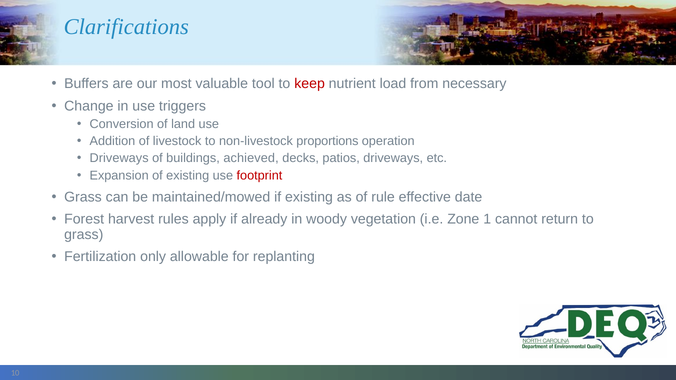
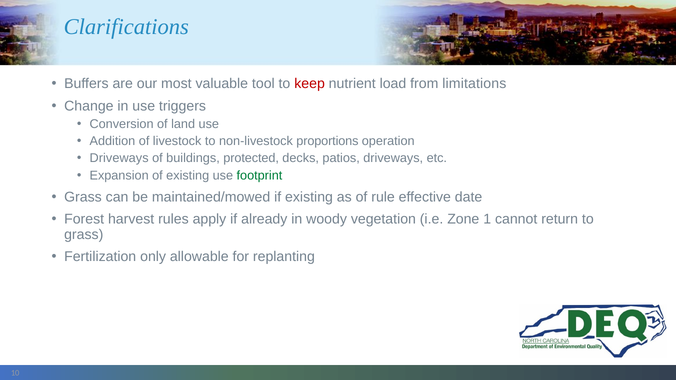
necessary: necessary -> limitations (474, 84)
achieved: achieved -> protected (251, 158)
footprint colour: red -> green (259, 176)
